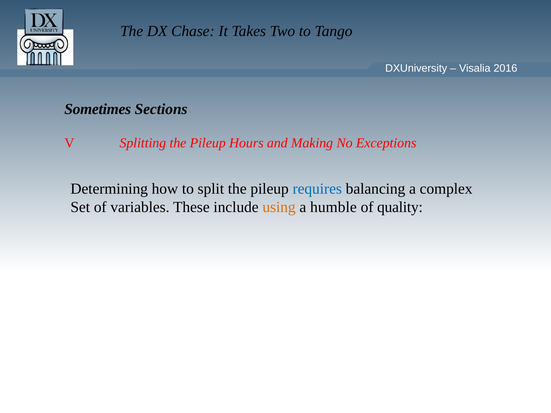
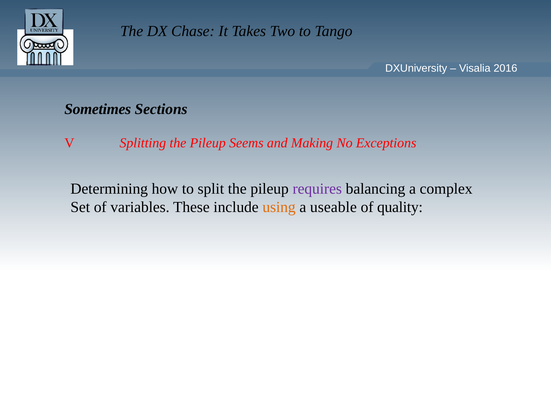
Hours: Hours -> Seems (246, 143)
requires colour: blue -> purple (317, 189)
humble: humble -> useable (333, 207)
